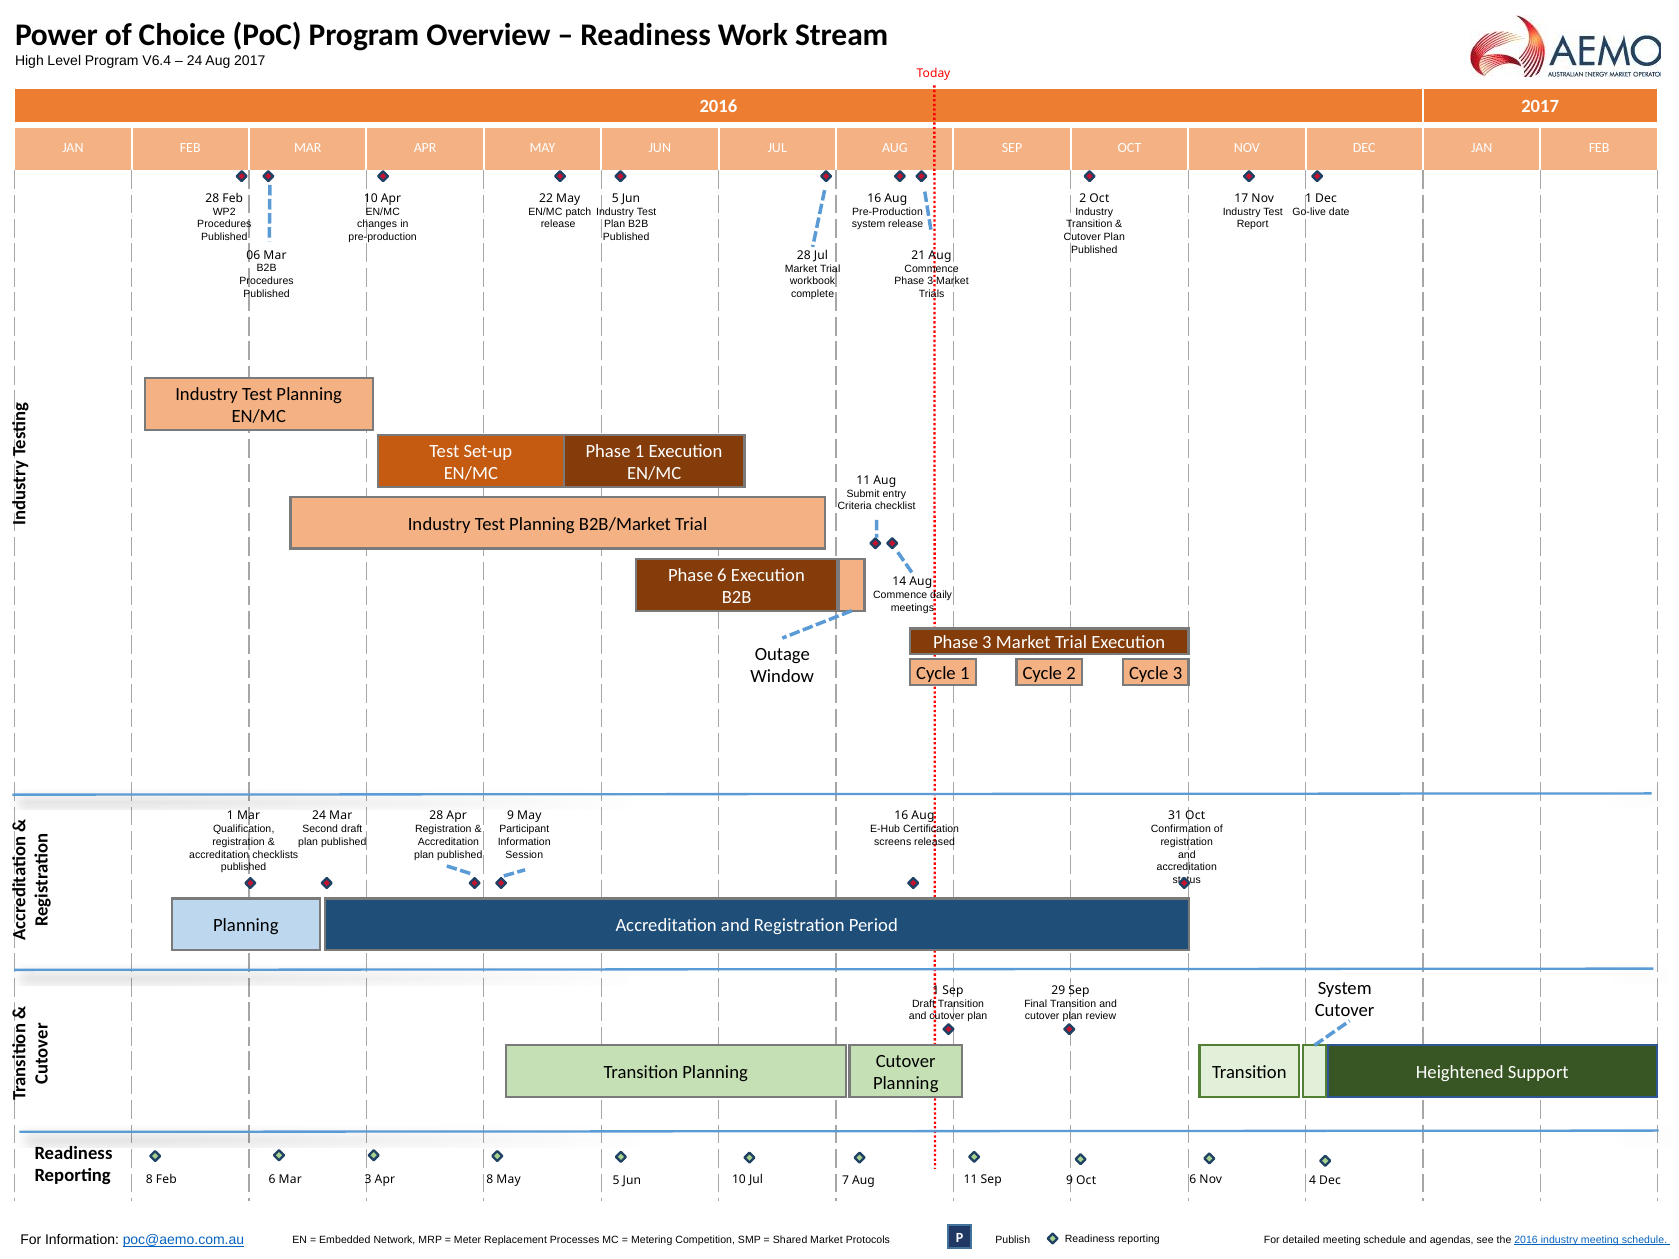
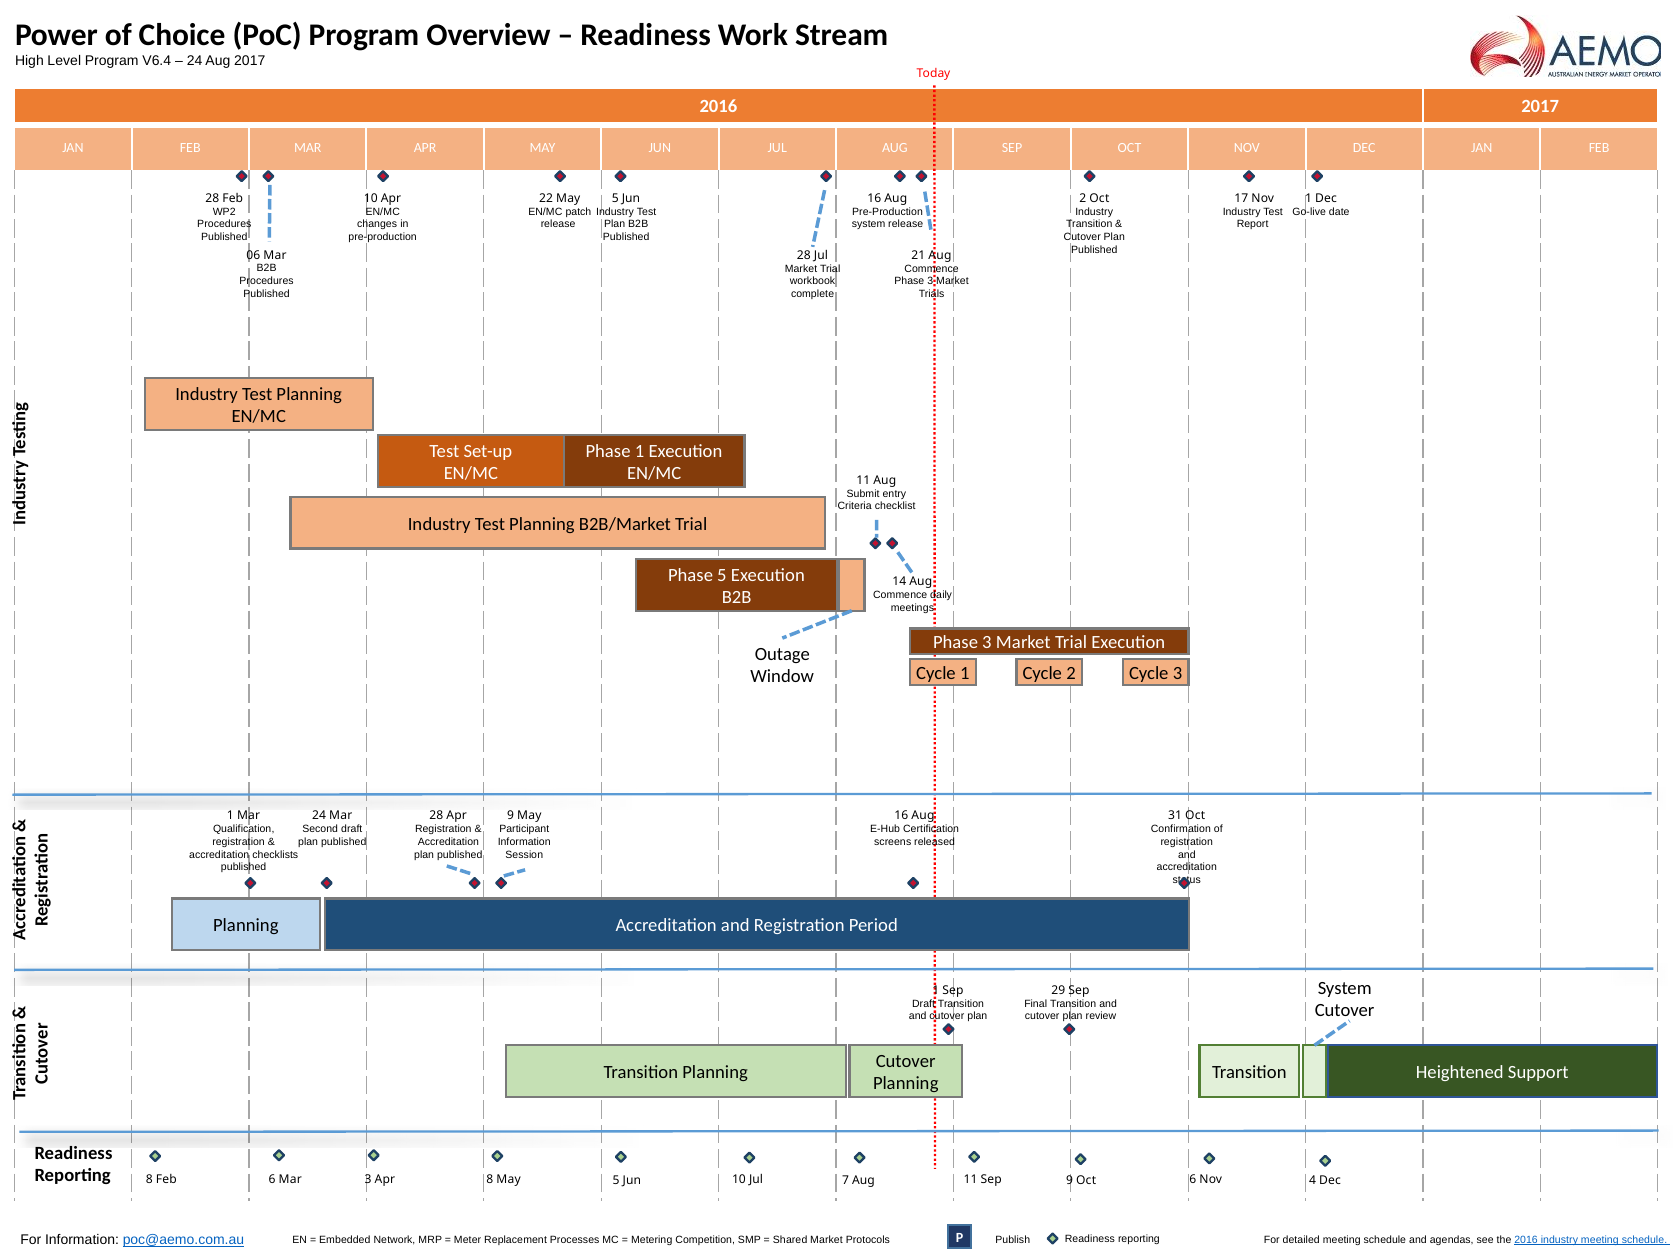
Phase 6: 6 -> 5 (722, 575)
